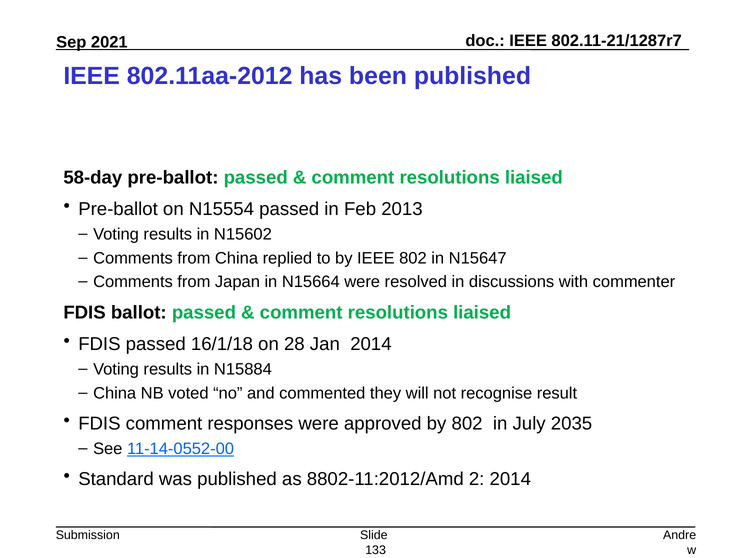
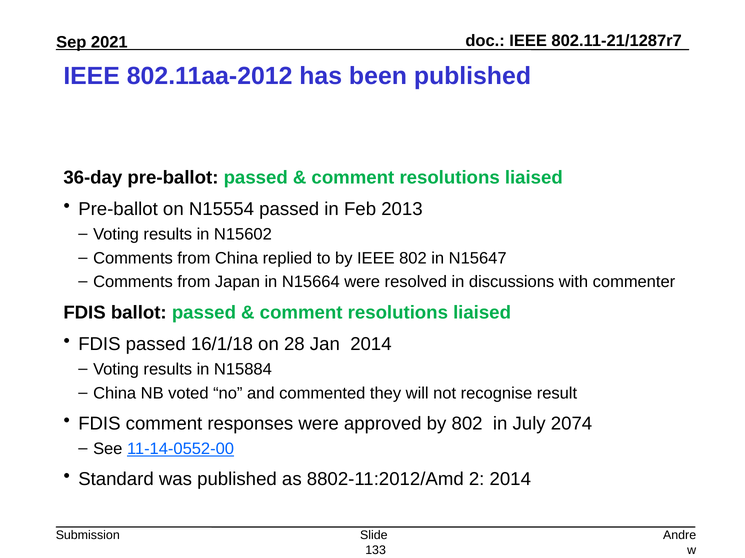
58-day: 58-day -> 36-day (93, 178)
2035: 2035 -> 2074 (572, 424)
